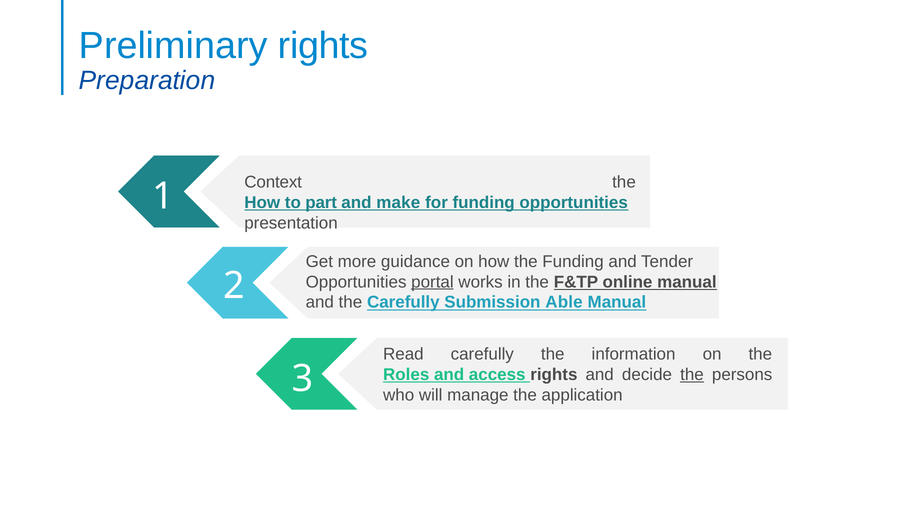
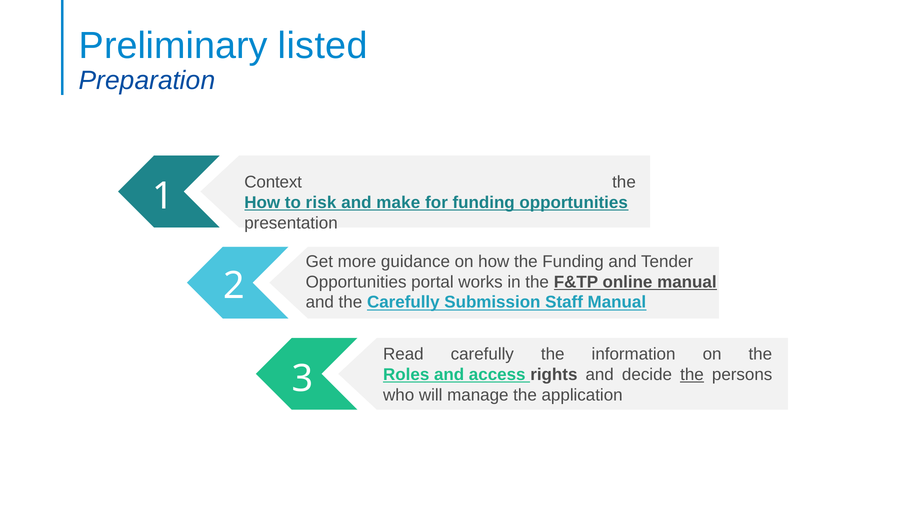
Preliminary rights: rights -> listed (323, 46)
part: part -> risk (321, 202)
portal underline: present -> none (432, 282)
Able: Able -> Staff (564, 302)
